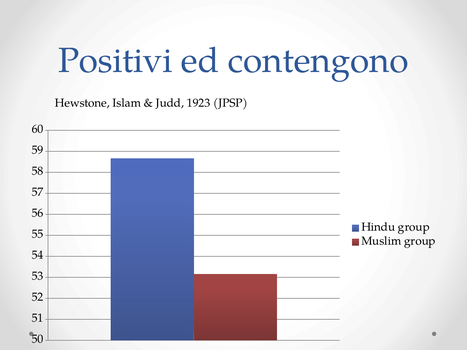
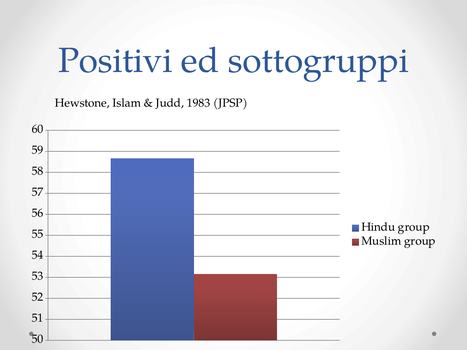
contengono: contengono -> sottogruppi (318, 61)
1923: 1923 -> 1983 (199, 103)
